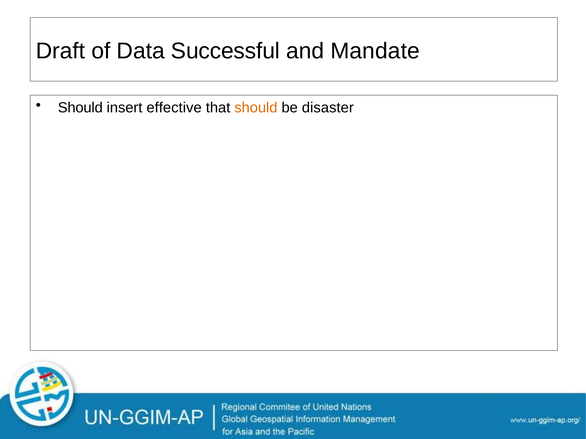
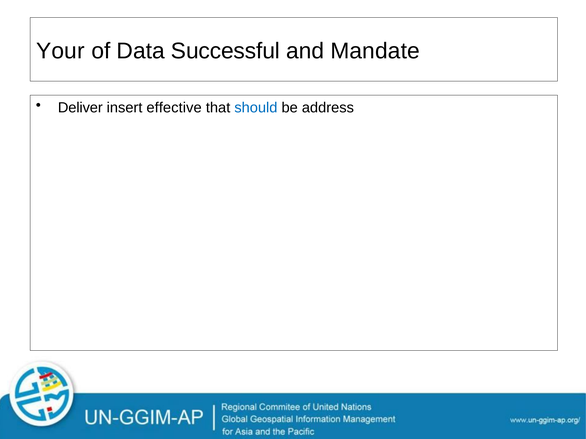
Draft: Draft -> Your (60, 51)
Should: Should -> Deliver (80, 108)
should colour: orange -> blue (256, 108)
disaster: disaster -> address (328, 108)
